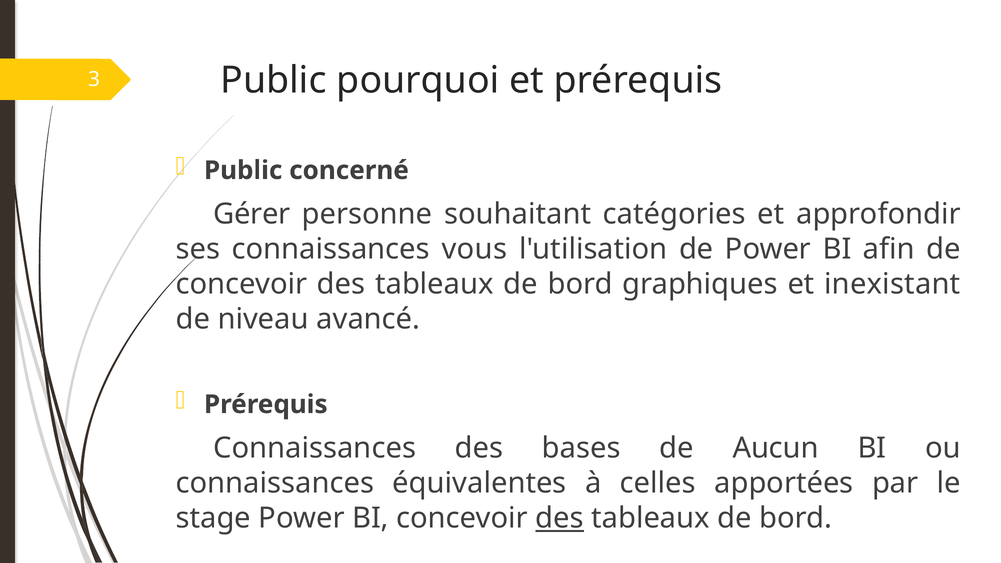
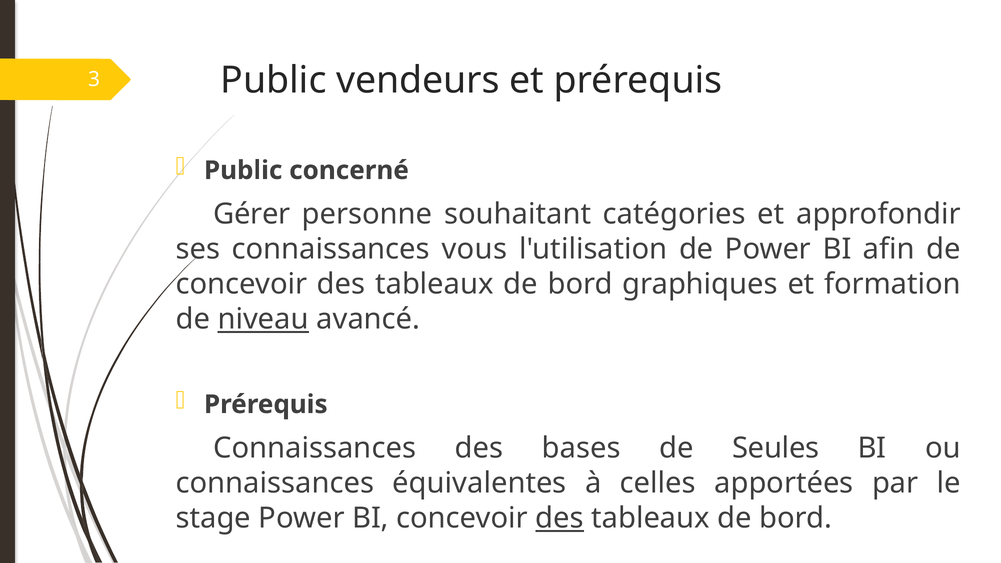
pourquoi: pourquoi -> vendeurs (418, 80)
inexistant: inexistant -> formation (892, 284)
niveau underline: none -> present (263, 319)
Aucun: Aucun -> Seules (776, 448)
